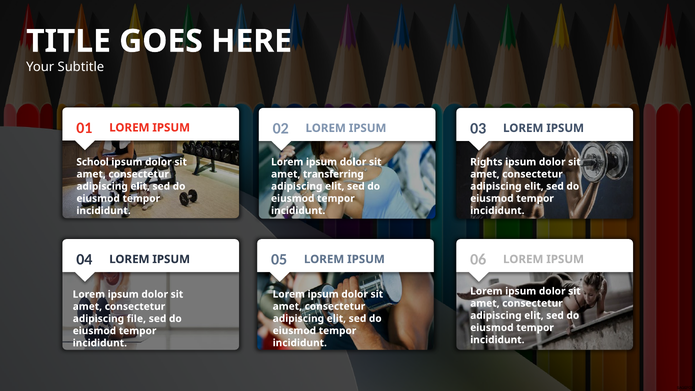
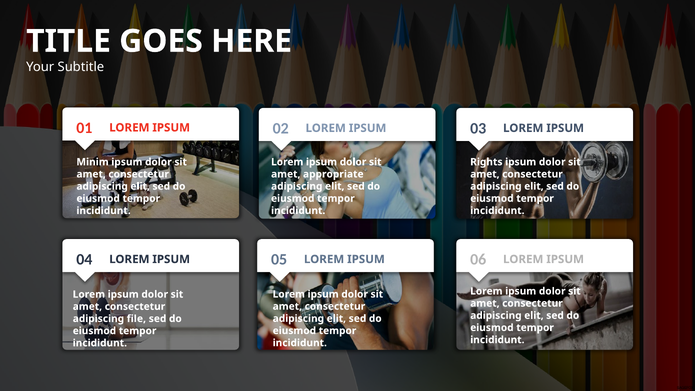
School: School -> Minim (93, 162)
transferring: transferring -> appropriate (333, 174)
